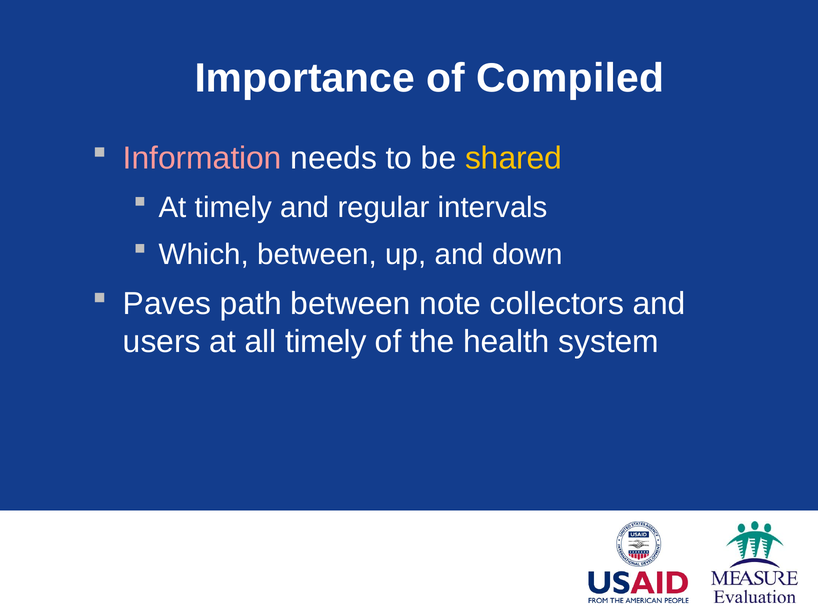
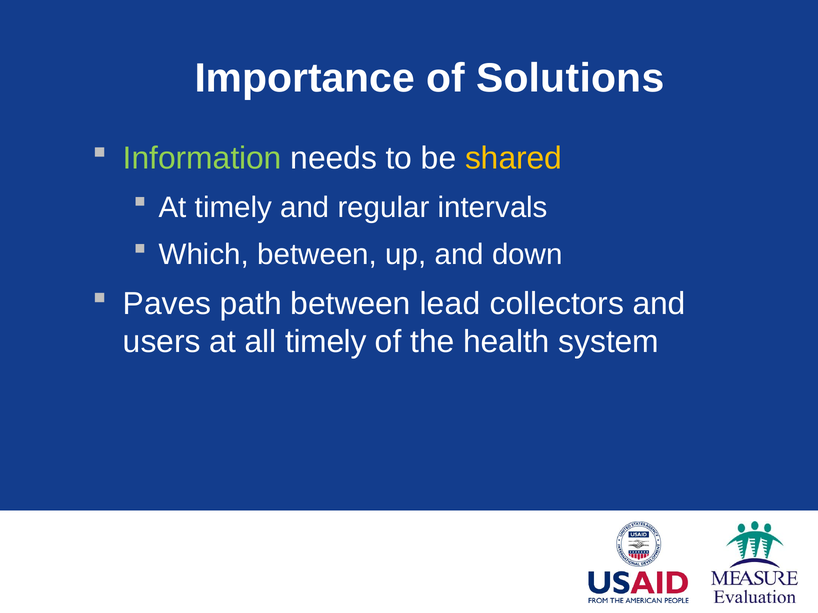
Compiled: Compiled -> Solutions (570, 79)
Information colour: pink -> light green (202, 159)
note: note -> lead (450, 304)
